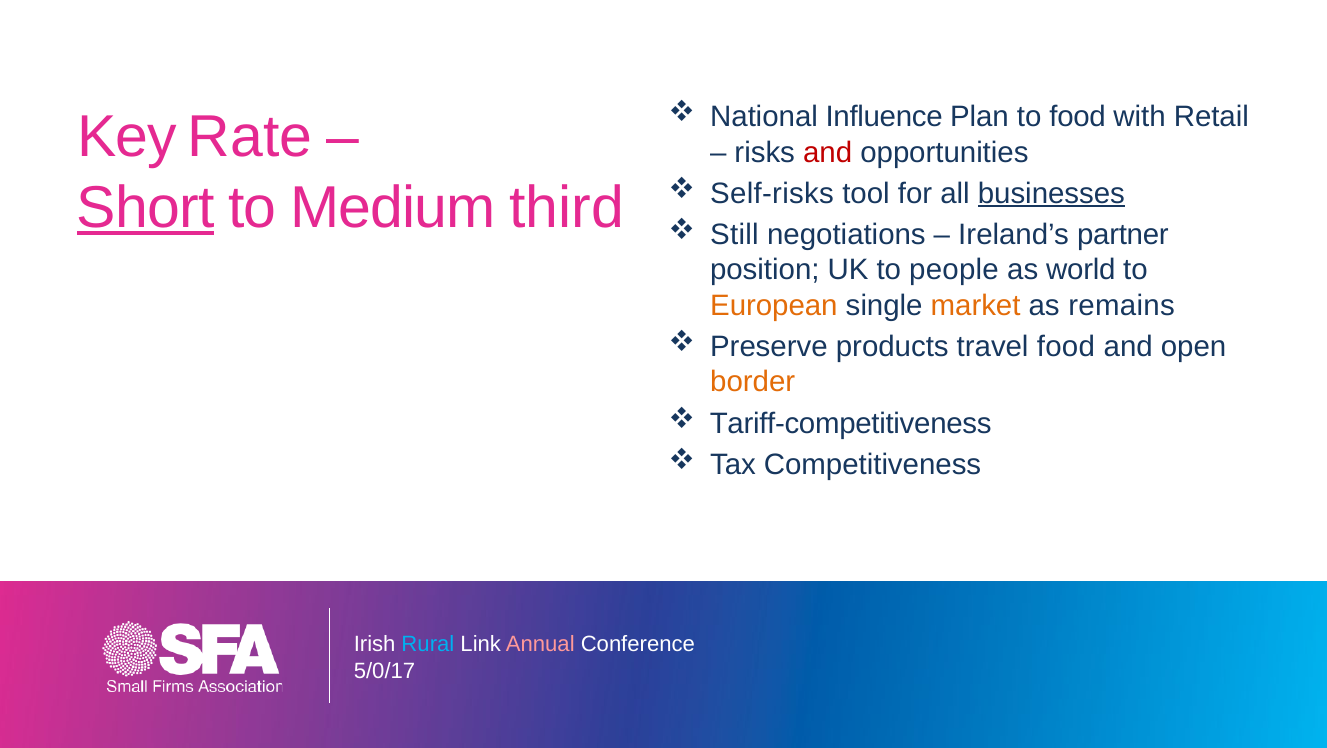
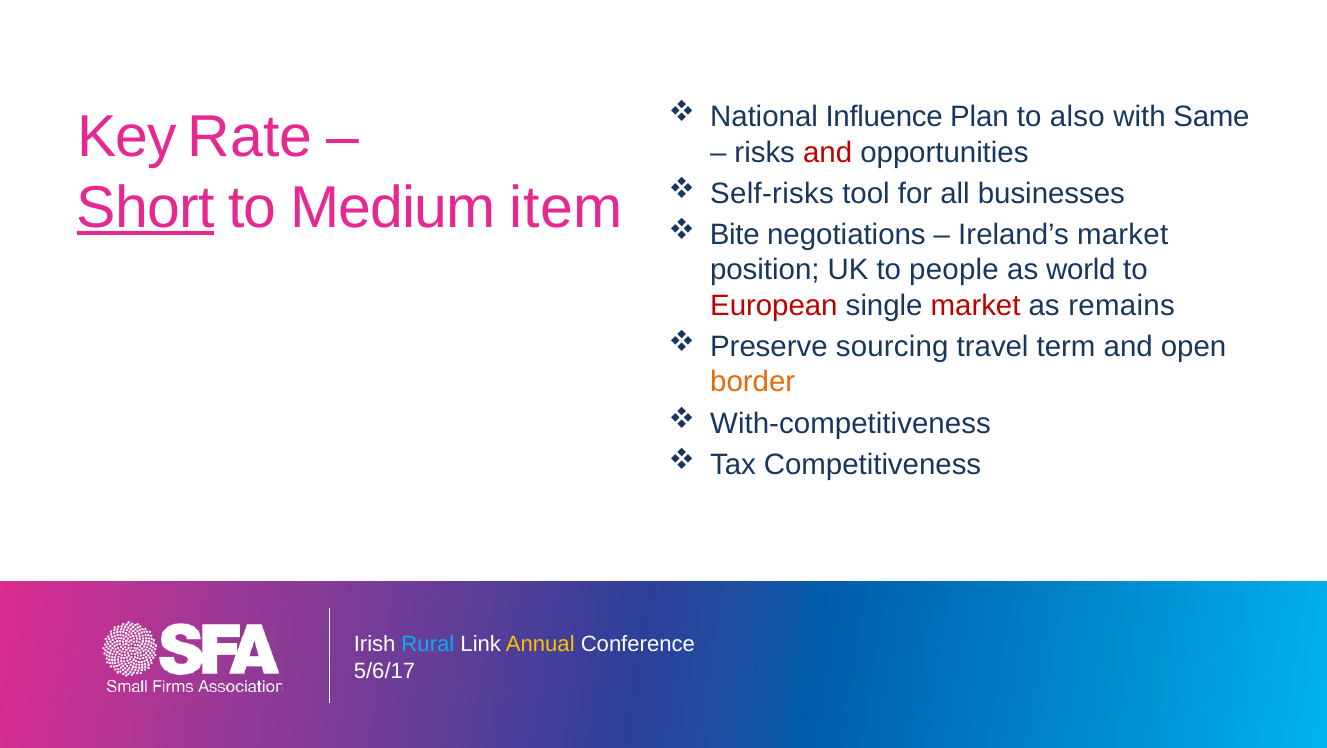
to food: food -> also (1077, 117)
Retail: Retail -> Same (1211, 117)
businesses underline: present -> none (1051, 193)
third: third -> item (567, 208)
Still: Still -> Bite (735, 235)
Ireland’s partner: partner -> market (1123, 235)
European colour: orange -> red (774, 305)
market colour: orange -> red (976, 305)
products: products -> sourcing (892, 347)
travel food: food -> term (1066, 347)
Tariff-competitiveness: Tariff-competitiveness -> With-competitiveness (851, 423)
Annual colour: pink -> yellow (540, 644)
5/0/17: 5/0/17 -> 5/6/17 (385, 670)
